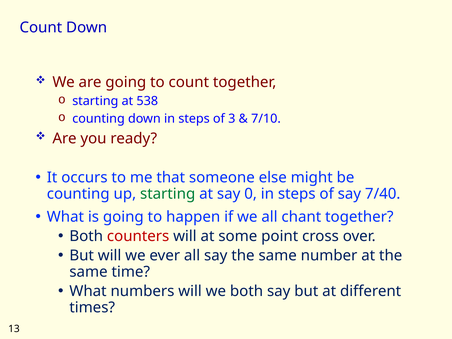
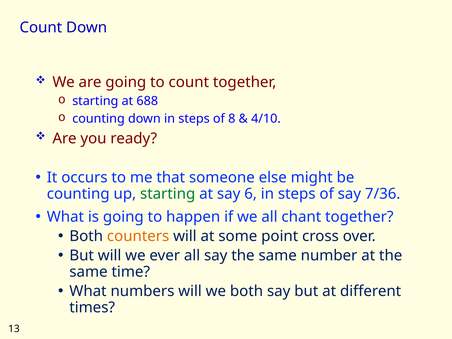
538: 538 -> 688 (147, 101)
3: 3 -> 8 (232, 119)
7/10: 7/10 -> 4/10 (266, 119)
0: 0 -> 6 (251, 194)
7/40: 7/40 -> 7/36 (383, 194)
counters colour: red -> orange (138, 236)
